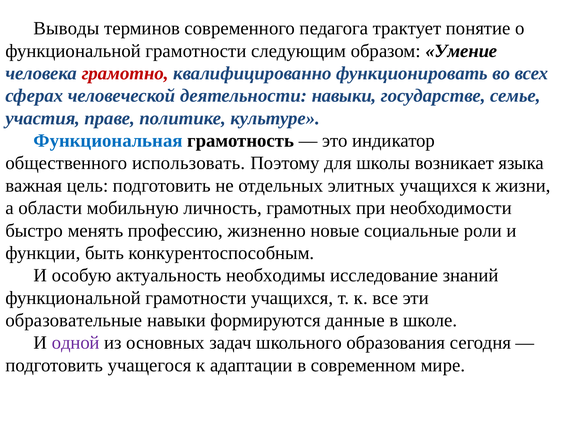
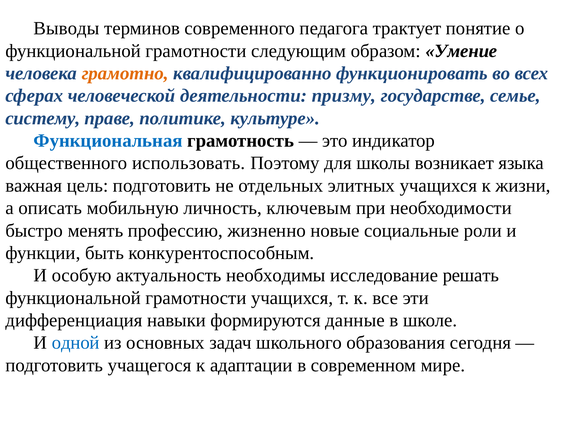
грамотно colour: red -> orange (125, 73)
деятельности навыки: навыки -> призму (344, 96)
участия: участия -> систему (43, 118)
области: области -> описать (50, 208)
грамотных: грамотных -> ключевым (309, 208)
знаний: знаний -> решать (471, 276)
образовательные: образовательные -> дифференциация (74, 321)
одной colour: purple -> blue (76, 343)
